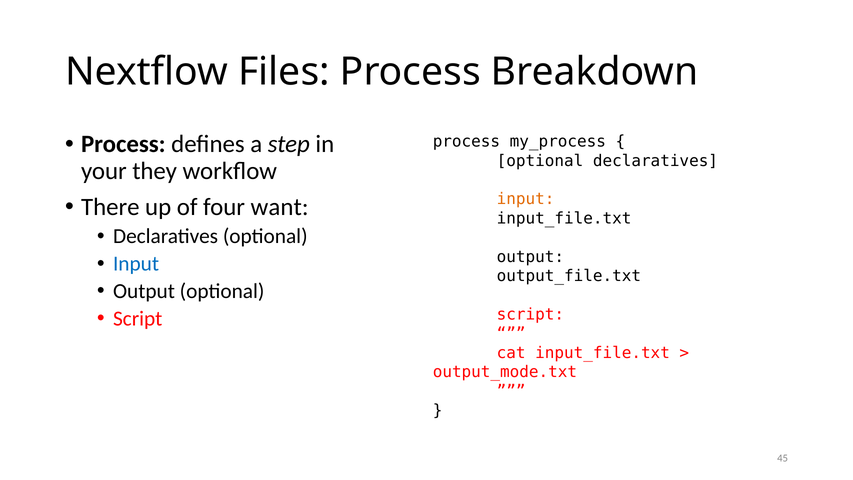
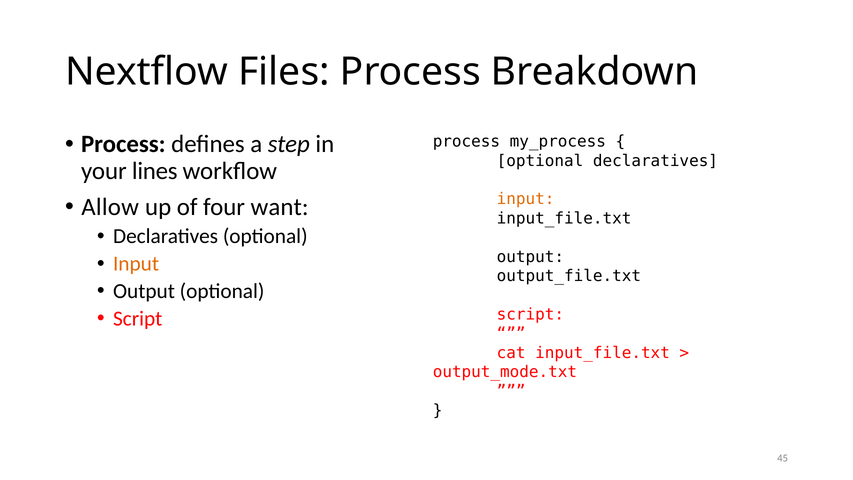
they: they -> lines (155, 171)
There: There -> Allow (110, 207)
Input colour: blue -> orange (136, 264)
